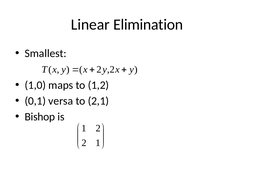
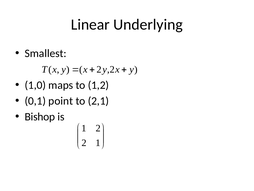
Elimination: Elimination -> Underlying (148, 25)
versa: versa -> point (61, 101)
